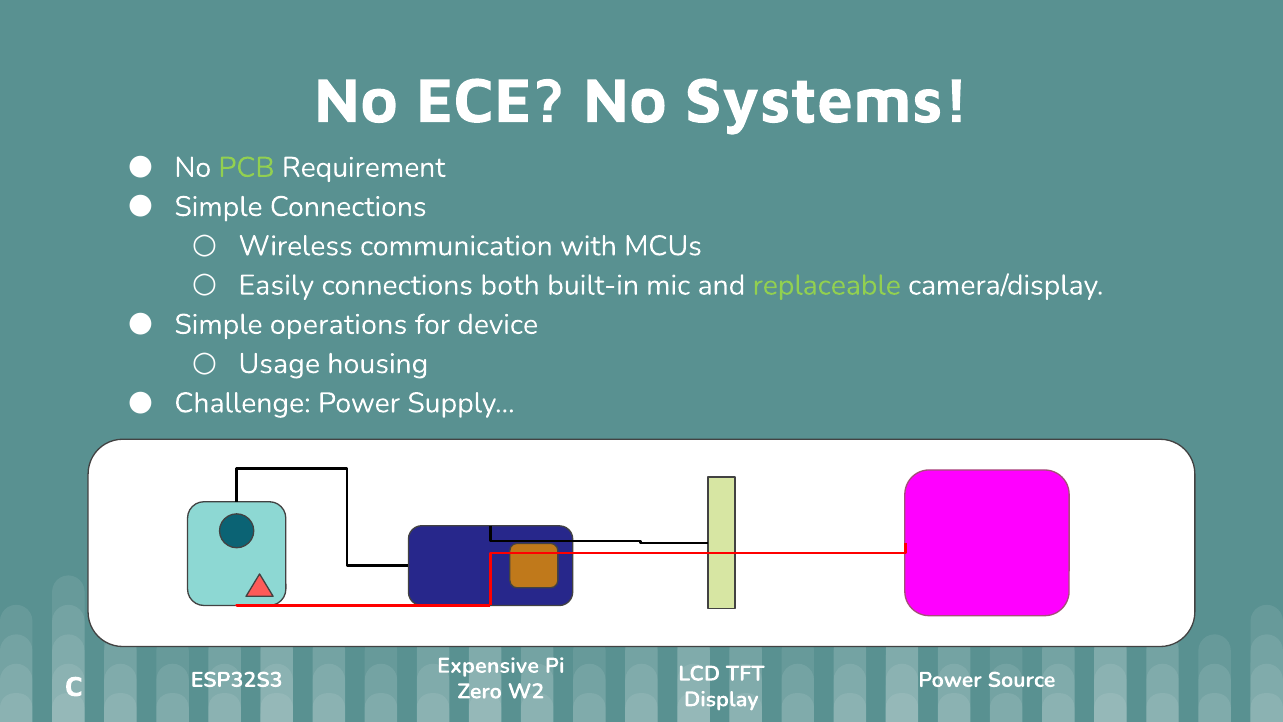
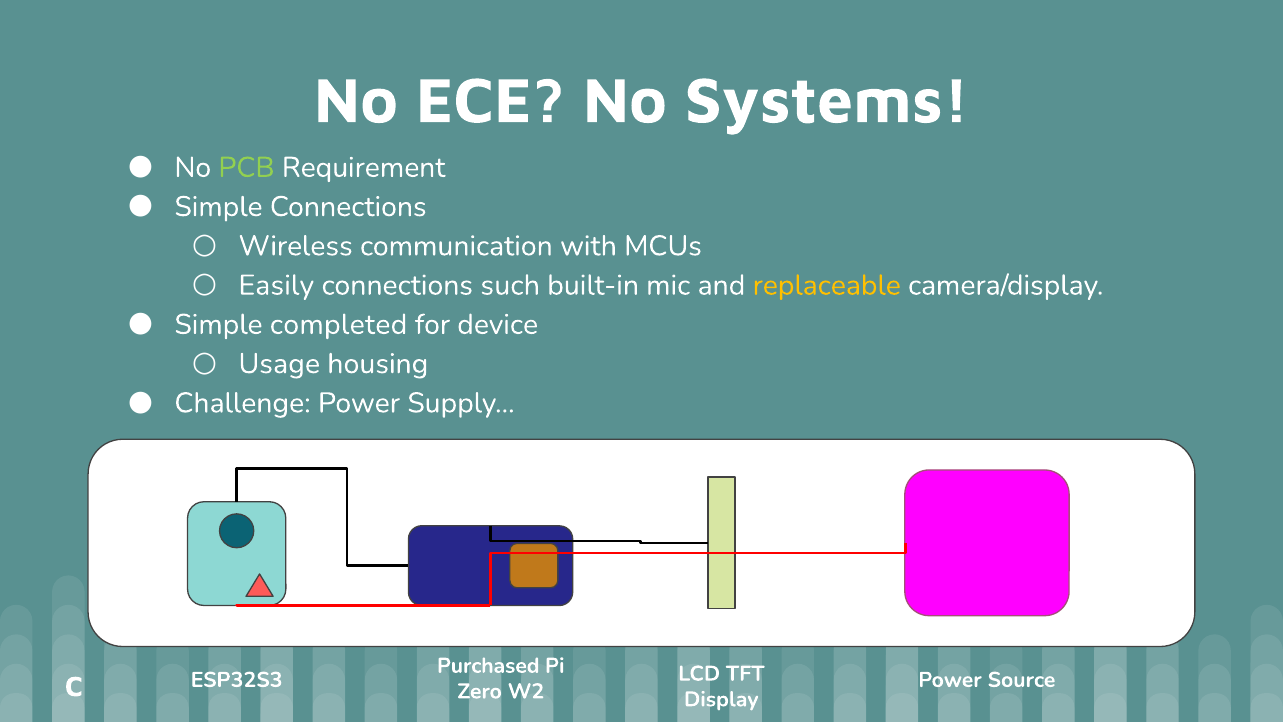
both: both -> such (510, 285)
replaceable colour: light green -> yellow (827, 285)
operations: operations -> completed (339, 324)
Expensive: Expensive -> Purchased (488, 665)
